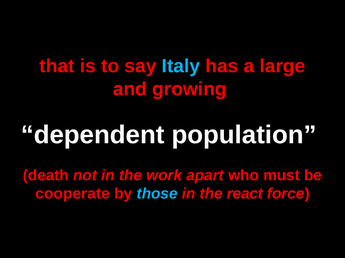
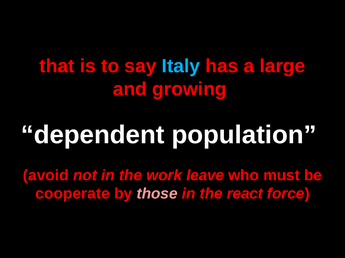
death: death -> avoid (46, 176)
apart: apart -> leave (205, 176)
those colour: light blue -> pink (157, 194)
